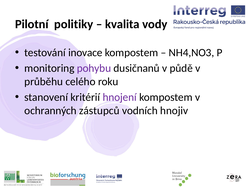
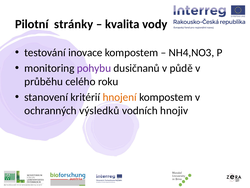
politiky: politiky -> stránky (74, 24)
hnojení colour: purple -> orange (120, 97)
zástupců: zástupců -> výsledků (99, 110)
